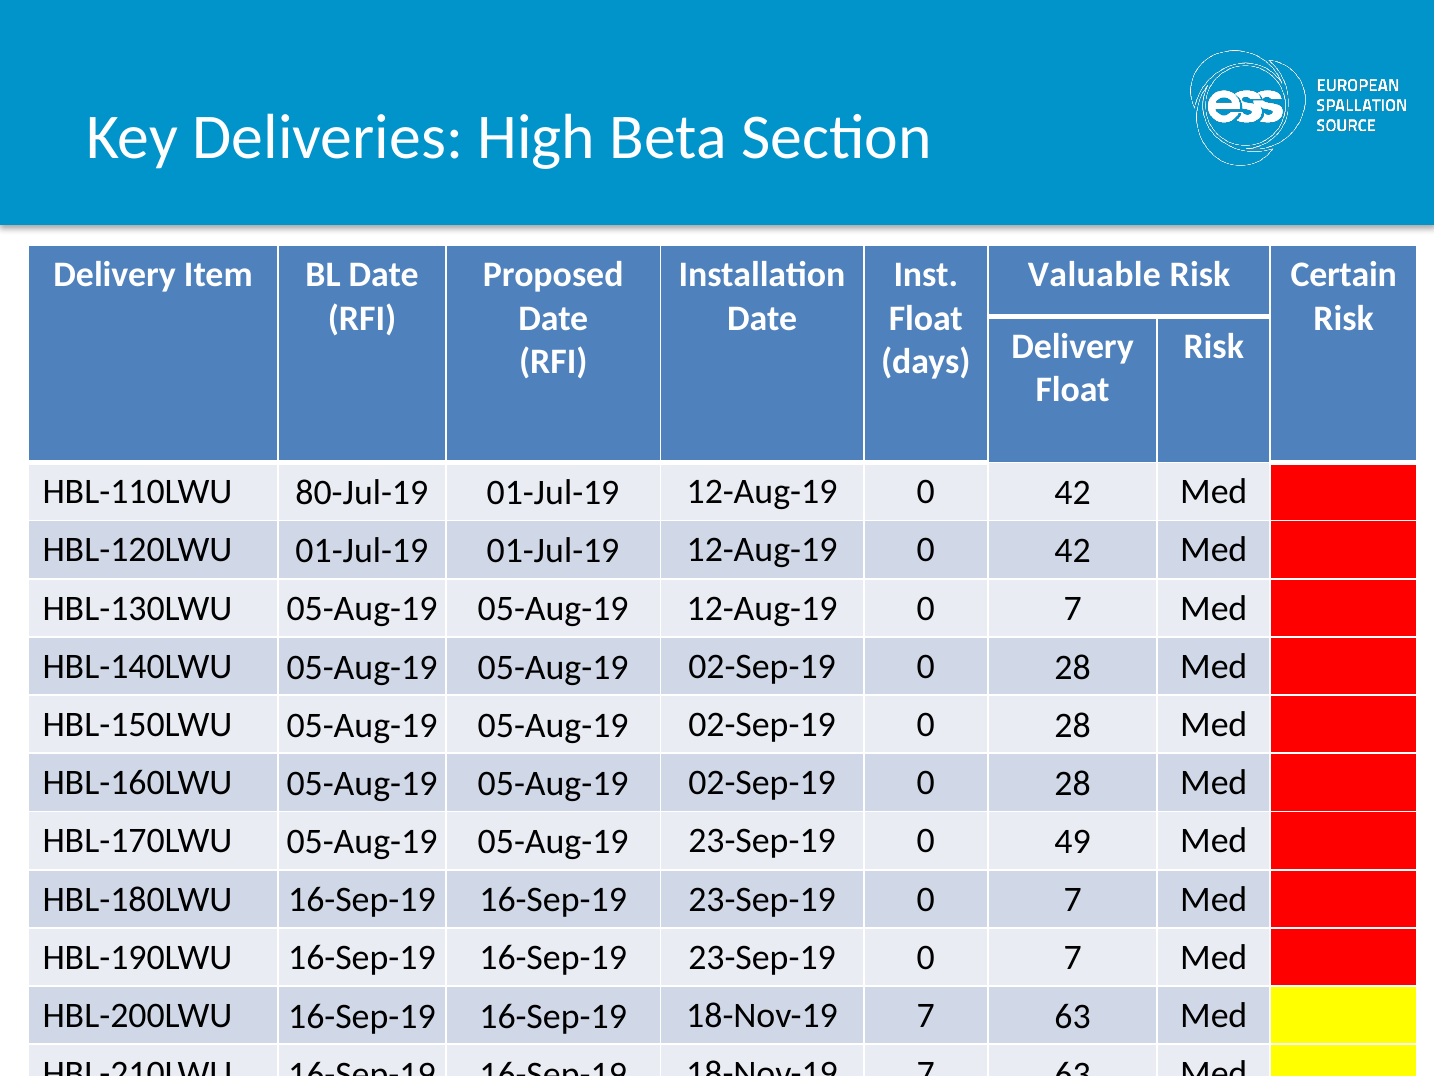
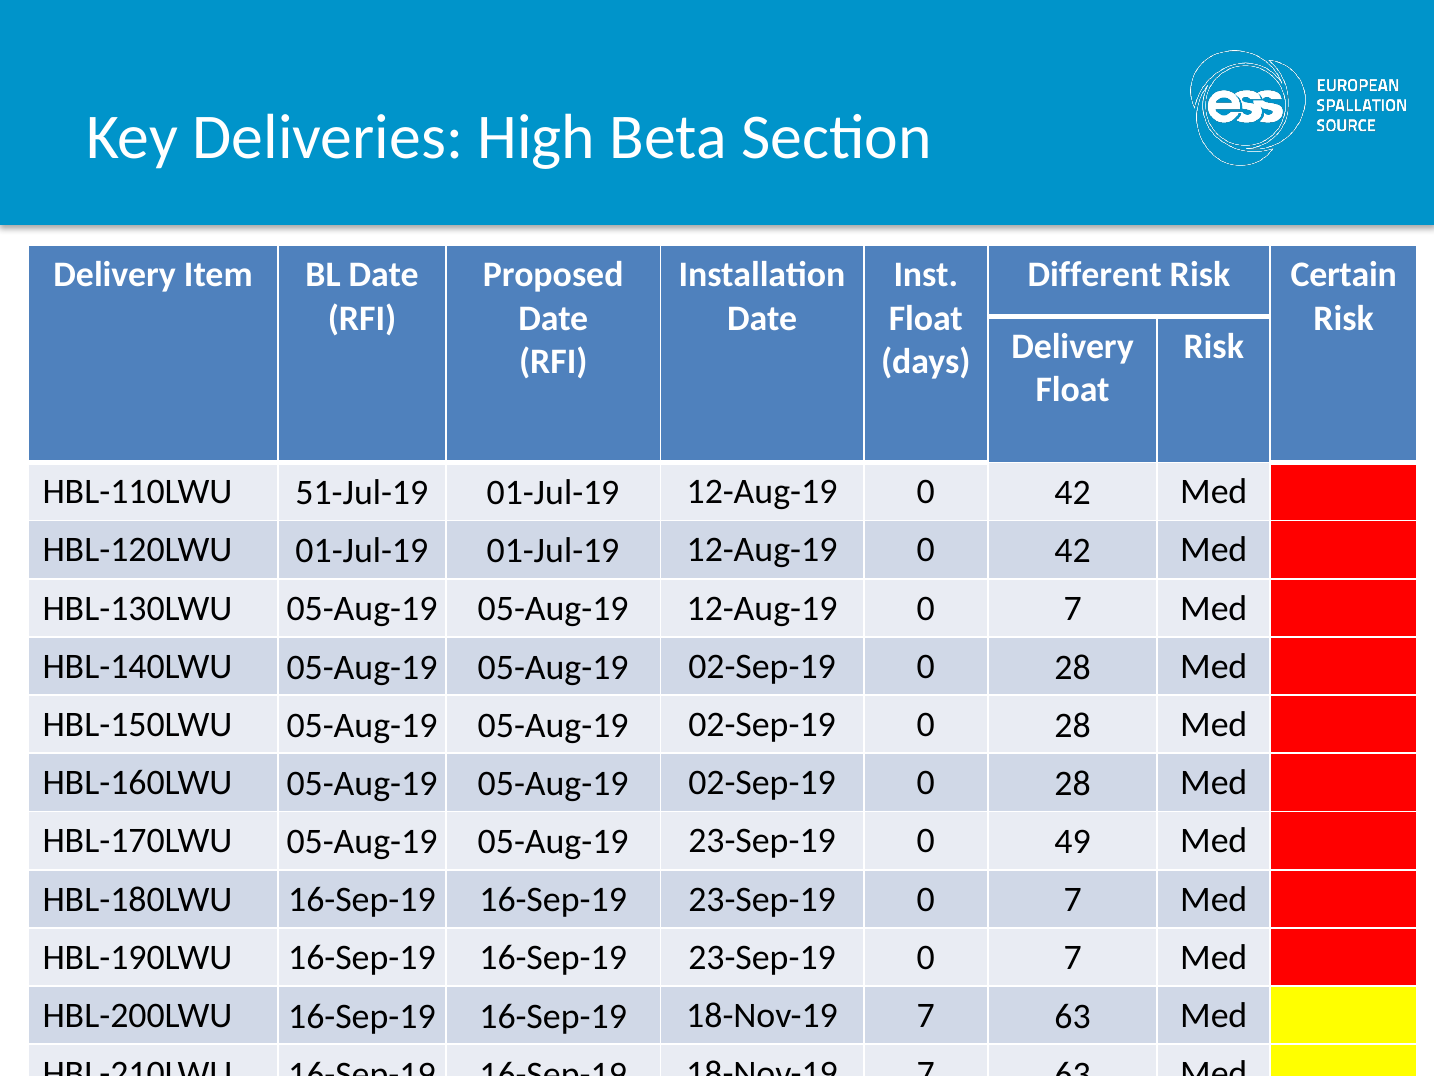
Valuable: Valuable -> Different (1095, 274)
80-Jul-19: 80-Jul-19 -> 51-Jul-19 (362, 492)
